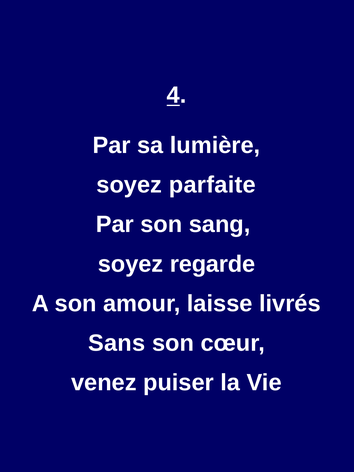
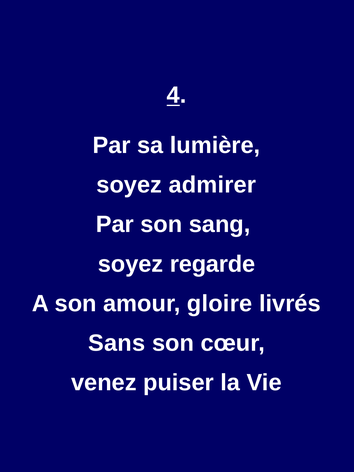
parfaite: parfaite -> admirer (212, 185)
laisse: laisse -> gloire (220, 304)
